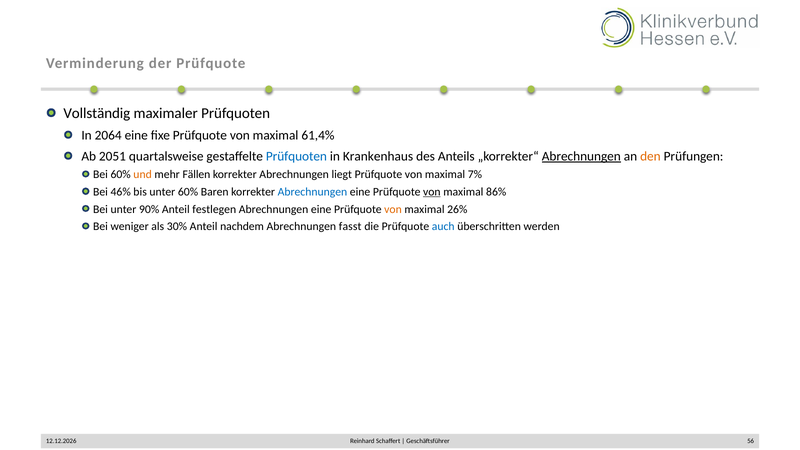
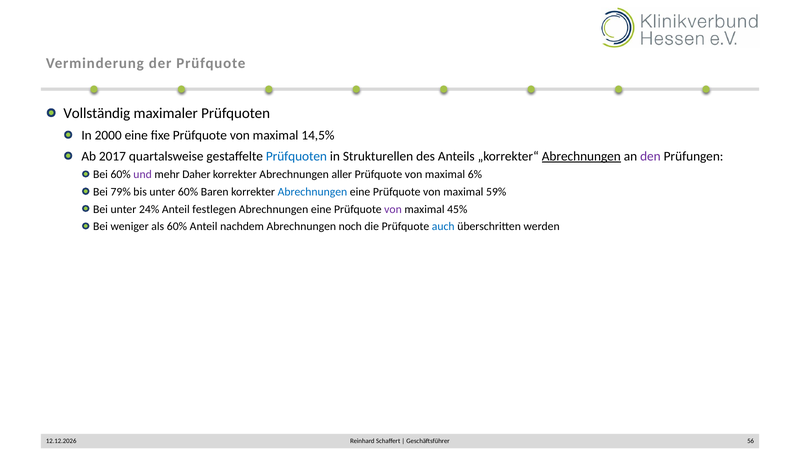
2064: 2064 -> 2000 (108, 135)
61,4%: 61,4% -> 14,5% (318, 135)
2051: 2051 -> 2017 (112, 156)
Krankenhaus: Krankenhaus -> Strukturellen (378, 156)
den colour: orange -> purple (650, 156)
und colour: orange -> purple (143, 175)
Fällen: Fällen -> Daher (196, 175)
liegt: liegt -> aller (342, 175)
7%: 7% -> 6% (475, 175)
46%: 46% -> 79% (121, 192)
von underline: present -> none (432, 192)
86%: 86% -> 59% (496, 192)
90%: 90% -> 24% (149, 209)
von colour: orange -> purple (393, 209)
26%: 26% -> 45% (457, 209)
als 30%: 30% -> 60% (177, 227)
fasst: fasst -> noch (350, 227)
